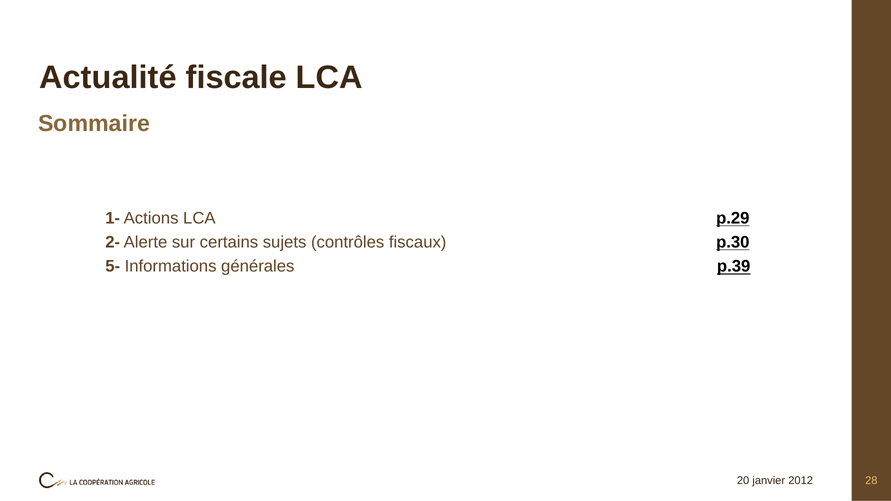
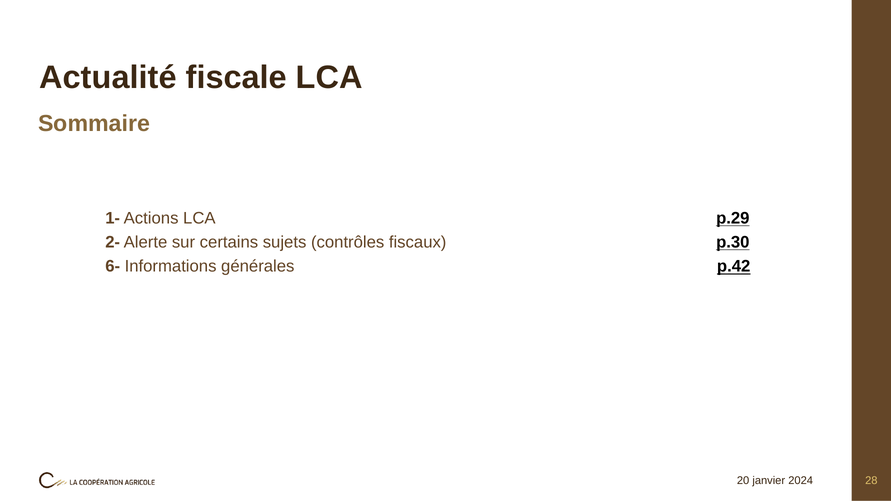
5-: 5- -> 6- (113, 267)
p.39: p.39 -> p.42 (734, 267)
2012: 2012 -> 2024 (801, 481)
